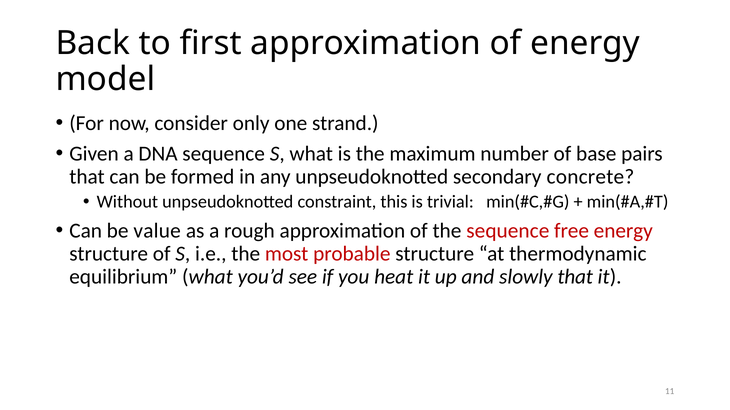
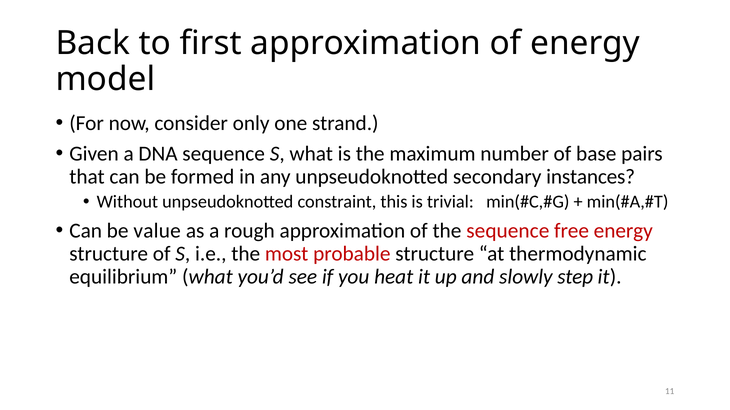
concrete: concrete -> instances (591, 177)
slowly that: that -> step (575, 277)
